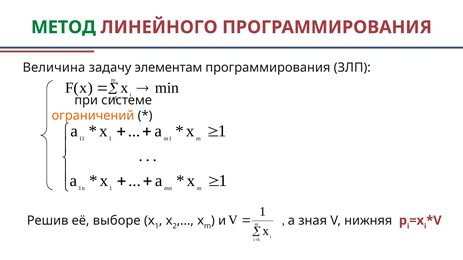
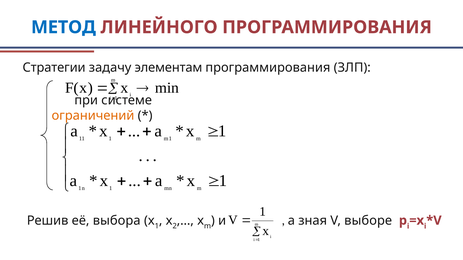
МЕТОД colour: green -> blue (63, 27)
Величина: Величина -> Стратегии (54, 68)
выборе: выборе -> выбора (117, 221)
нижняя: нижняя -> выборе (368, 221)
